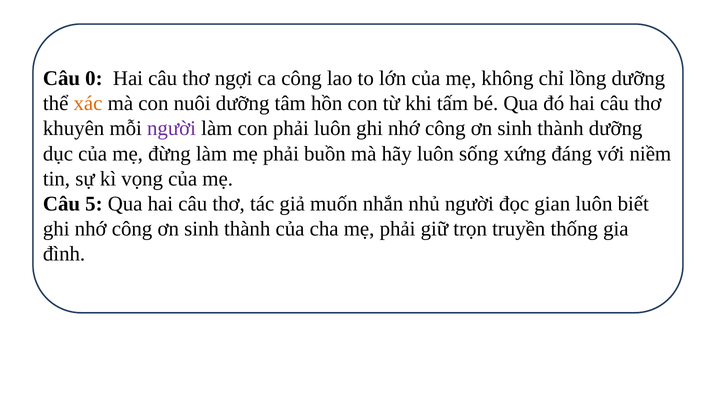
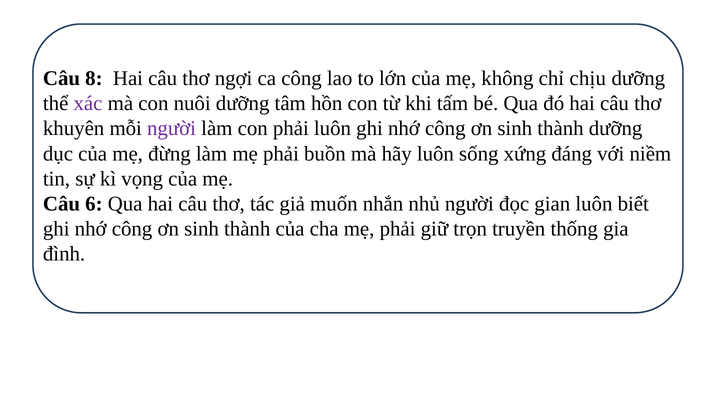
0: 0 -> 8 (94, 78)
lồng: lồng -> chịu (588, 78)
xác colour: orange -> purple (88, 103)
5: 5 -> 6 (94, 204)
